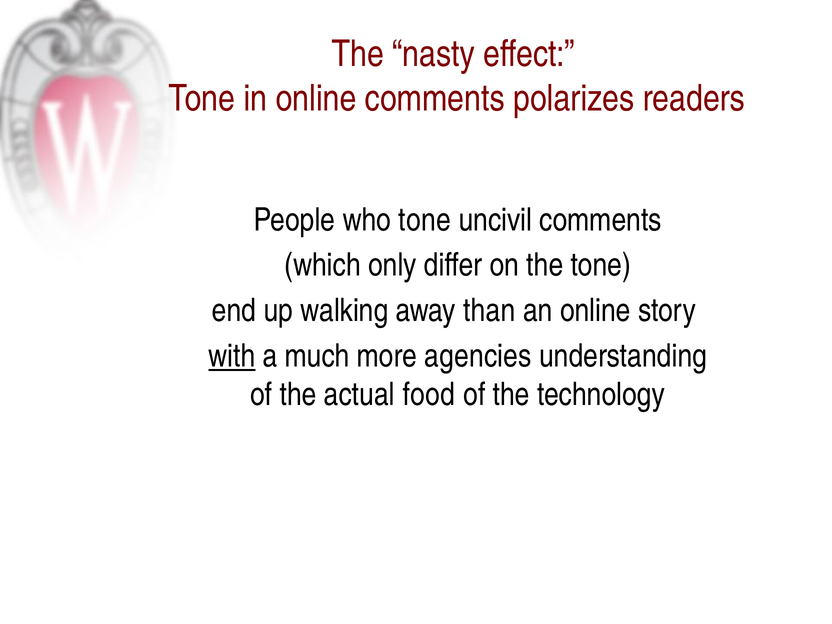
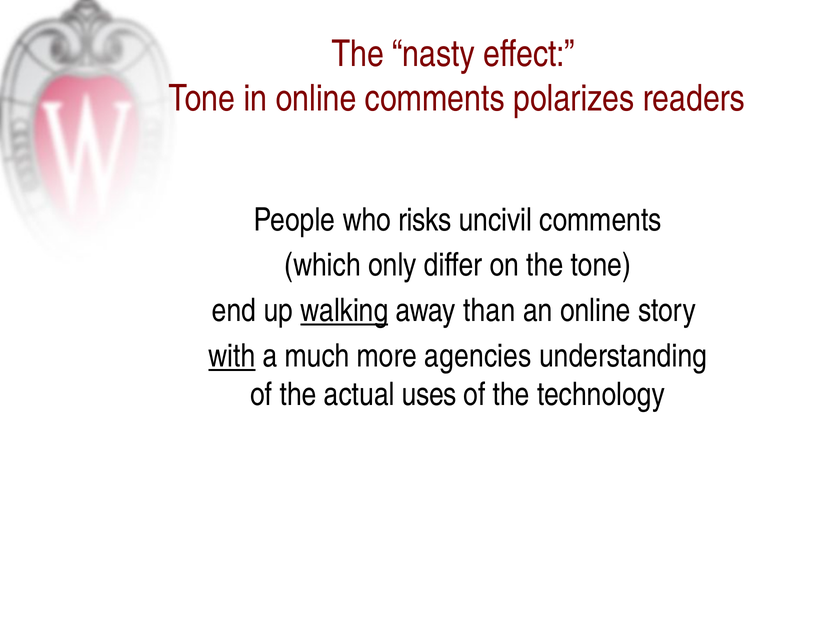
who tone: tone -> risks (425, 220)
walking underline: none -> present (344, 311)
food: food -> uses (429, 395)
